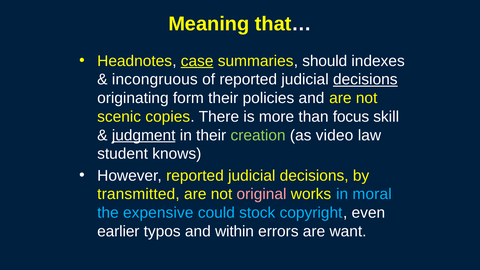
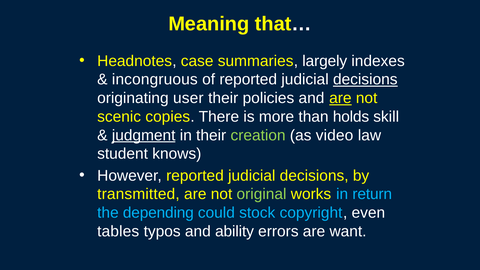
case underline: present -> none (197, 61)
should: should -> largely (325, 61)
form: form -> user (188, 98)
are underline: none -> present (340, 98)
focus: focus -> holds (351, 117)
original colour: pink -> light green (262, 194)
moral: moral -> return (372, 194)
expensive: expensive -> depending (158, 213)
earlier: earlier -> tables (118, 231)
within: within -> ability (234, 231)
